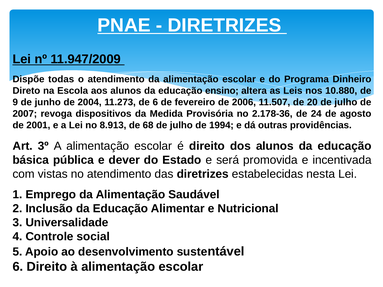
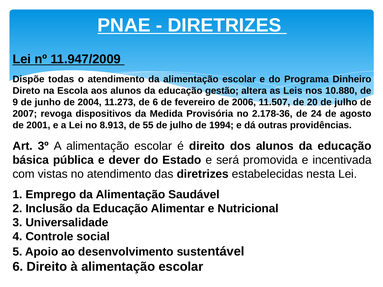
ensino: ensino -> gestão (222, 91)
68: 68 -> 55 (148, 125)
